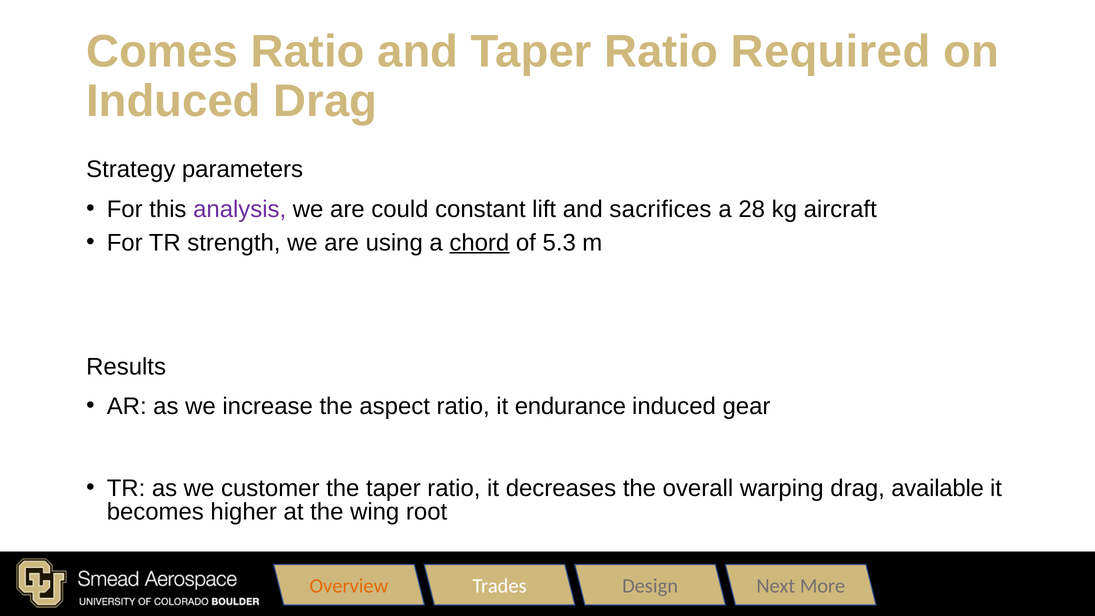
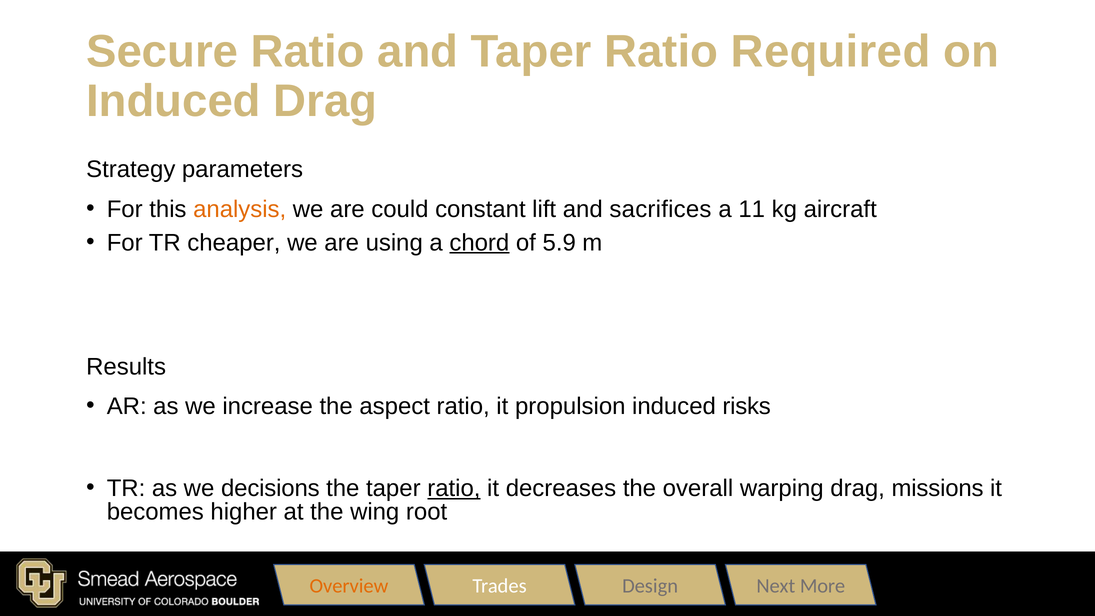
Comes: Comes -> Secure (162, 52)
analysis colour: purple -> orange (240, 209)
28: 28 -> 11 (752, 209)
strength: strength -> cheaper (234, 243)
5.3: 5.3 -> 5.9 (559, 243)
endurance: endurance -> propulsion (570, 406)
gear: gear -> risks (747, 406)
customer: customer -> decisions (270, 488)
ratio underline: none -> present (454, 488)
available: available -> missions (938, 488)
